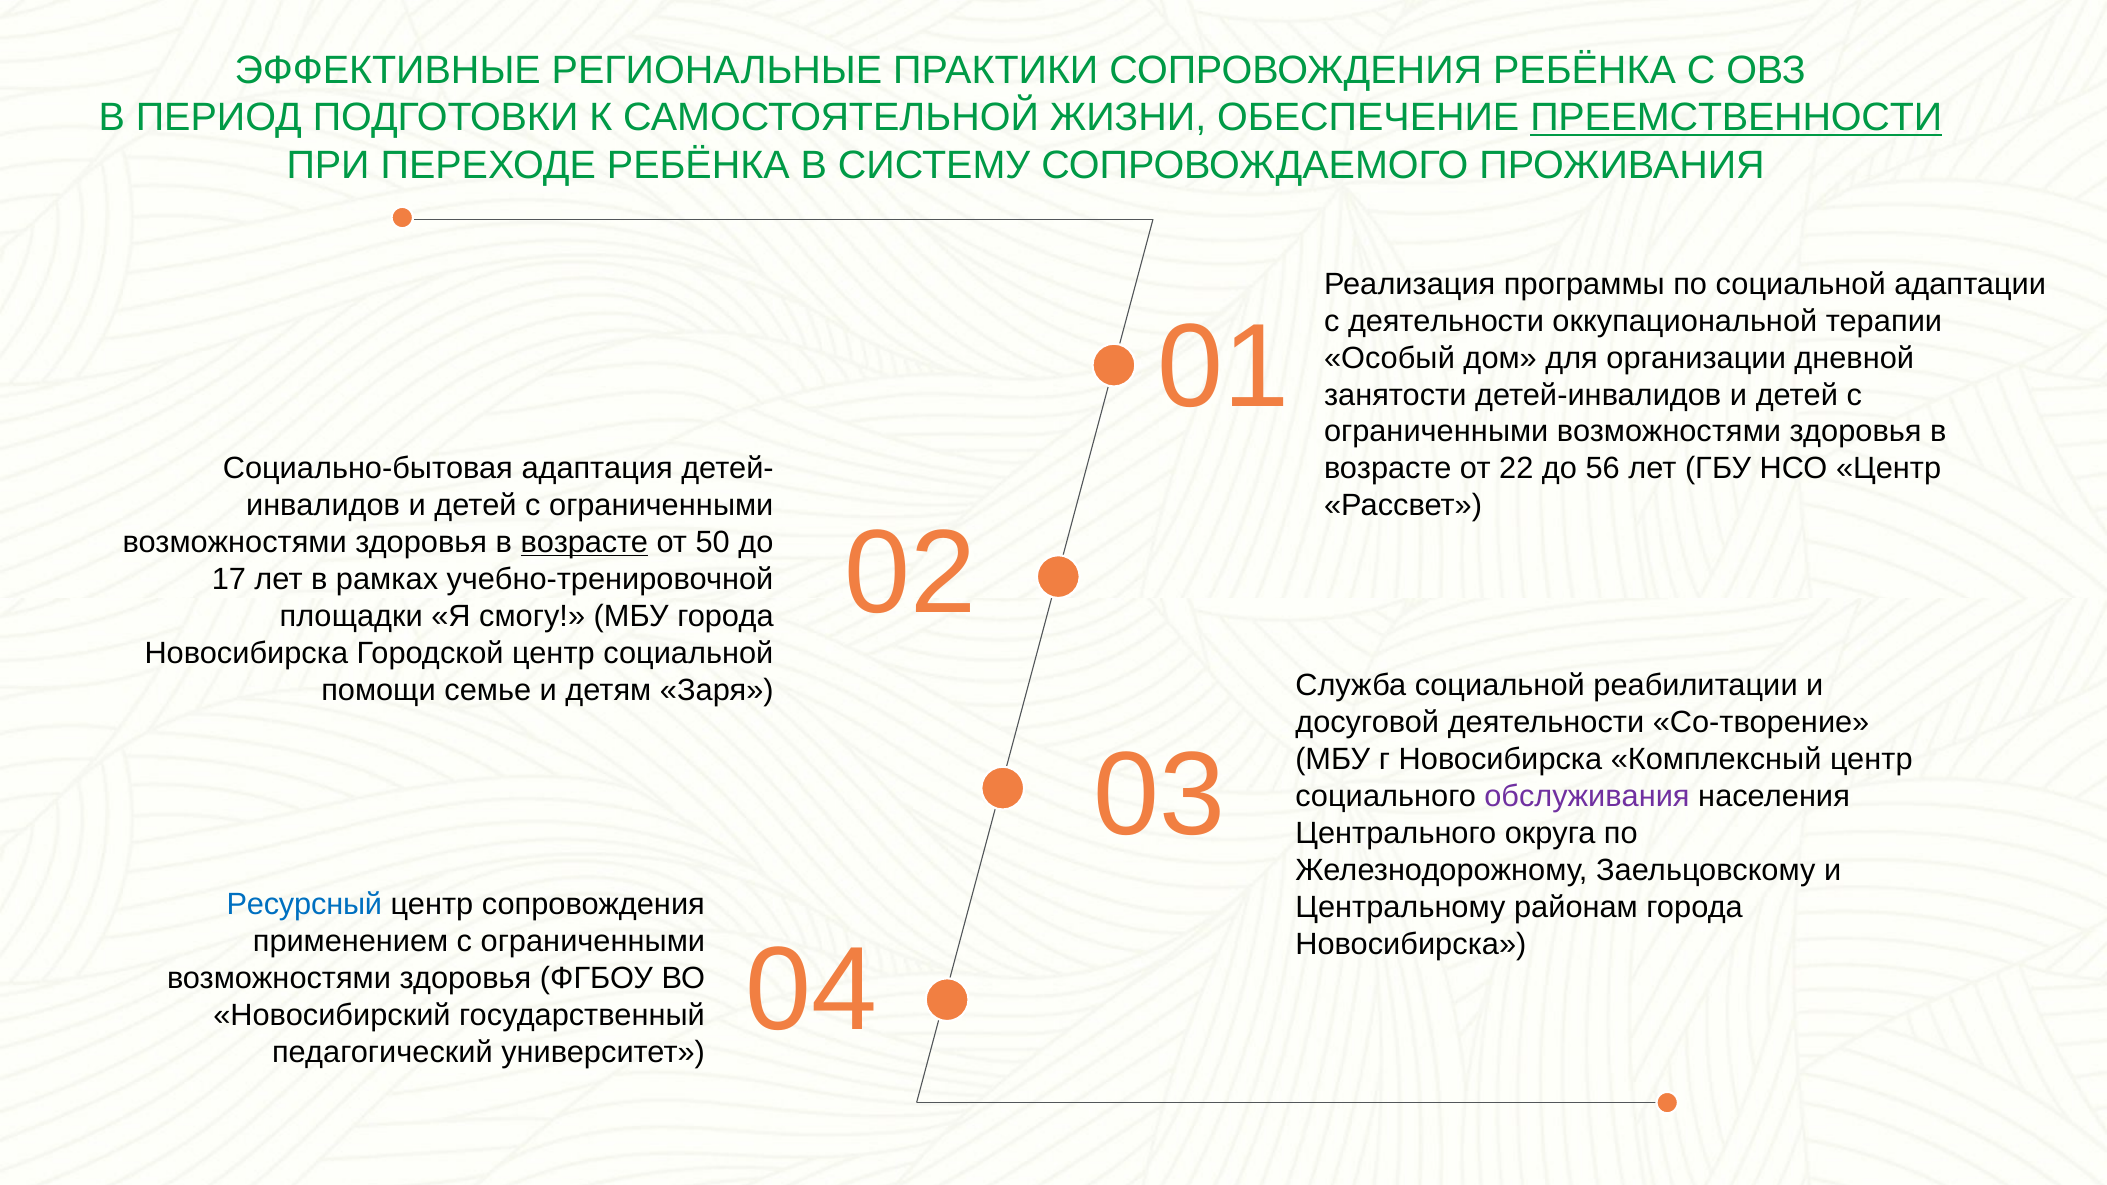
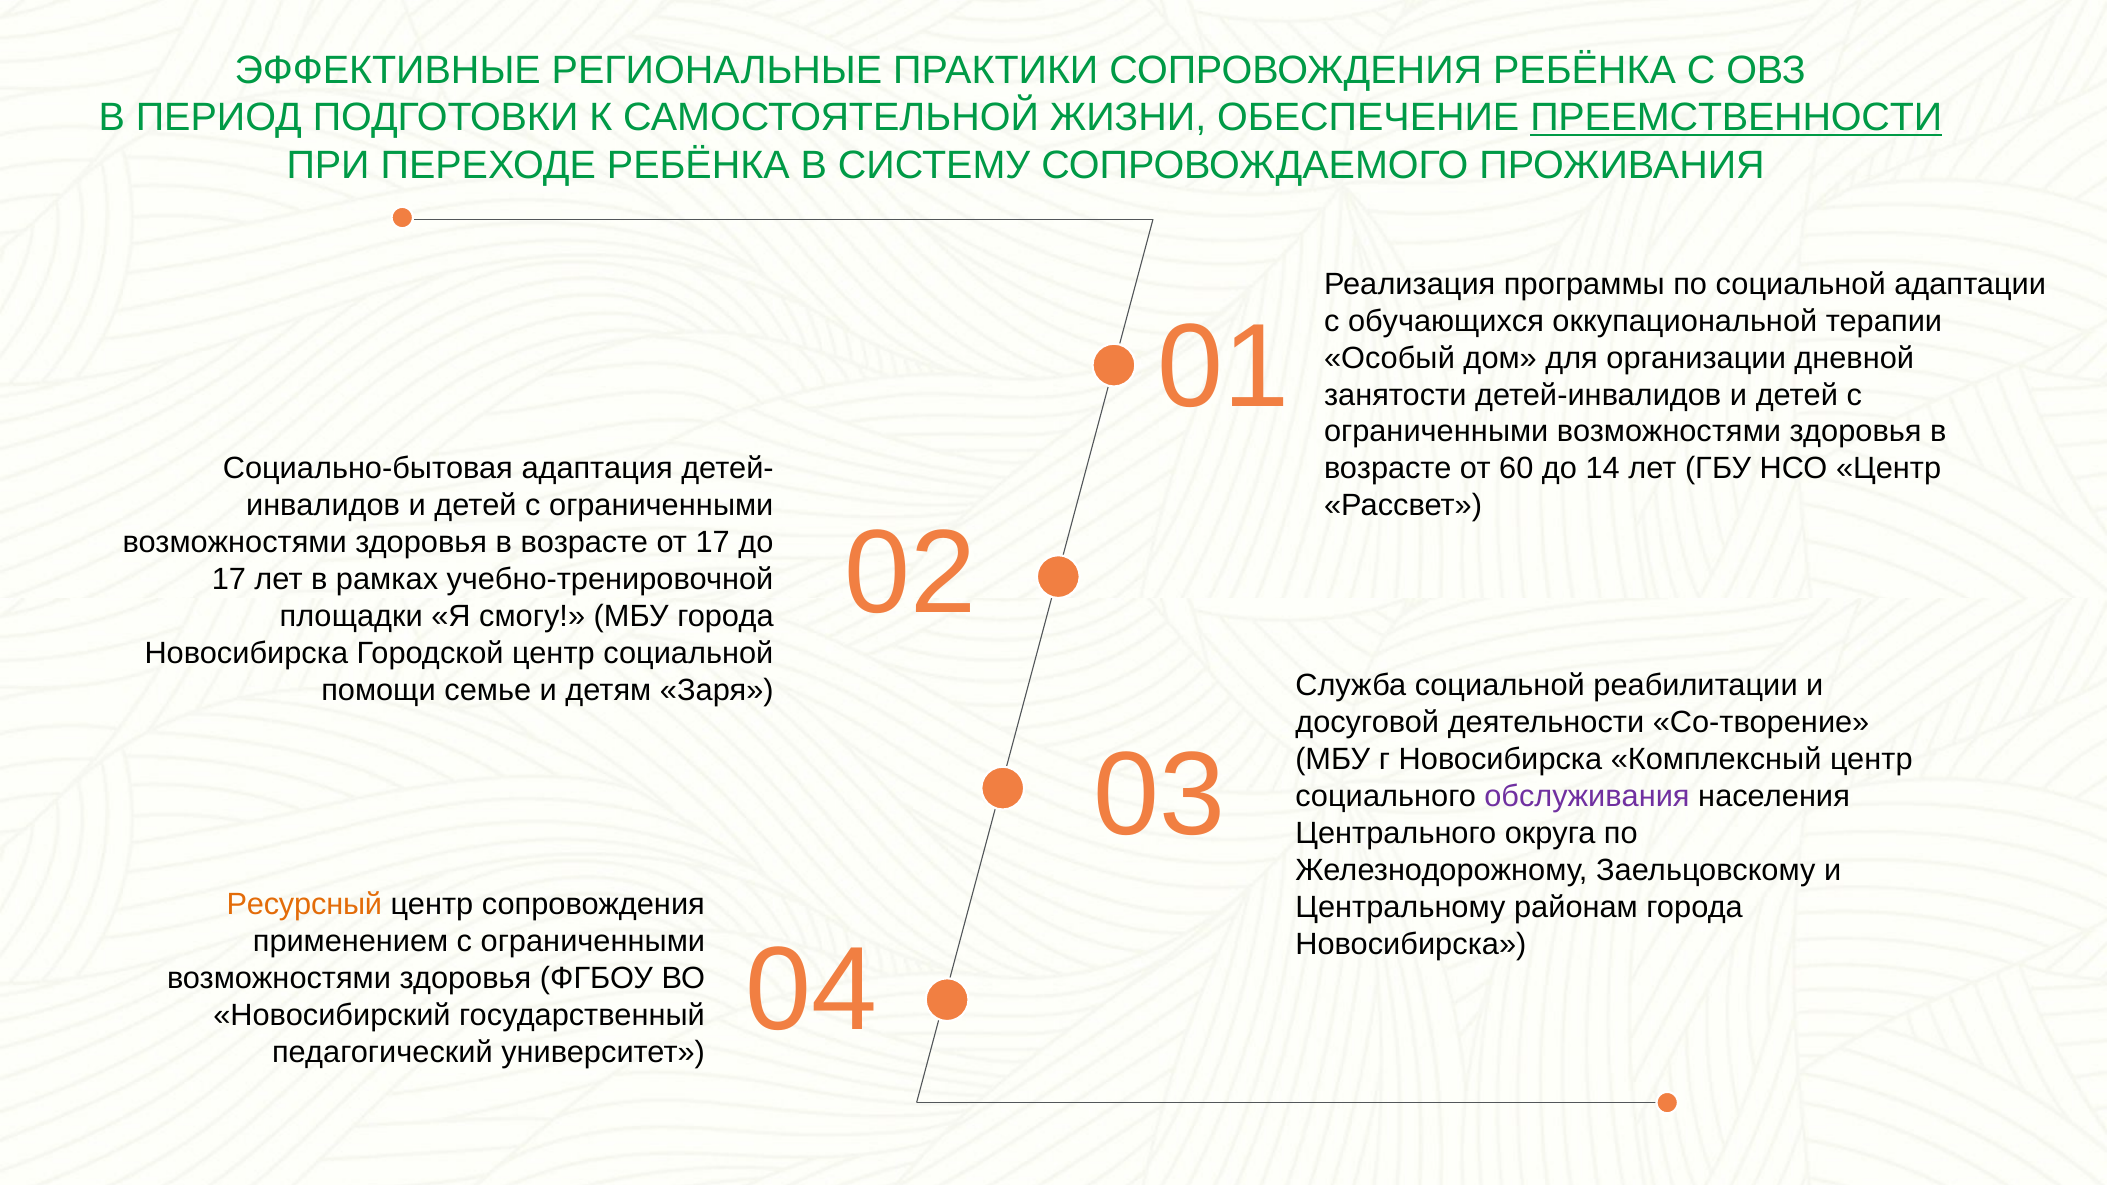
с деятельности: деятельности -> обучающихся (1446, 321)
22: 22 -> 60 (1516, 469)
56: 56 -> 14 (1603, 469)
возрасте underline: present -> none (584, 542)
от 50: 50 -> 17 (713, 542)
Ресурсный colour: blue -> orange (304, 905)
